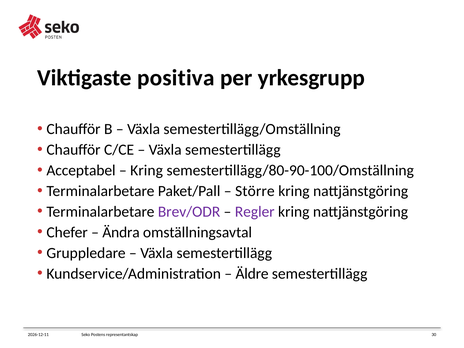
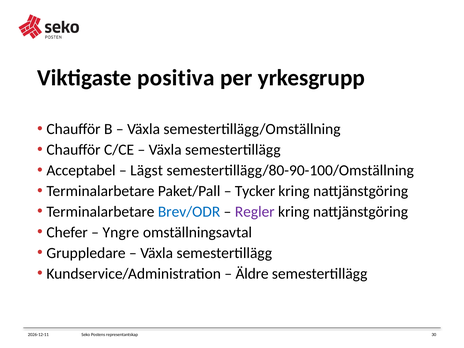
Kring: Kring -> Lägst (147, 170)
Större: Större -> Tycker (255, 191)
Brev/ODR colour: purple -> blue (189, 212)
Ändra: Ändra -> Yngre (121, 232)
